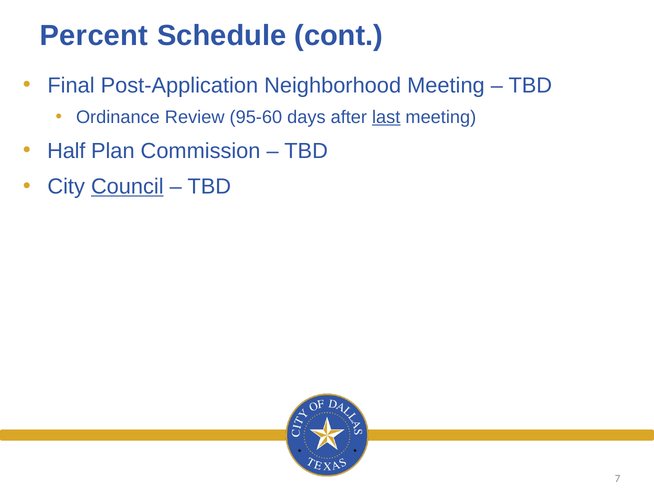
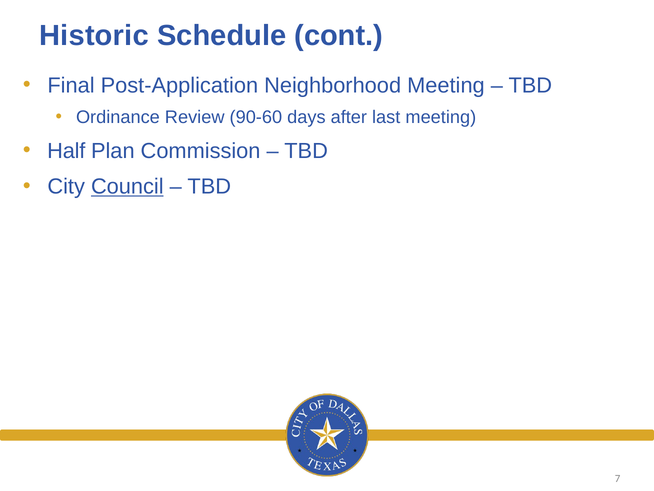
Percent: Percent -> Historic (94, 36)
95-60: 95-60 -> 90-60 (256, 117)
last underline: present -> none (386, 117)
